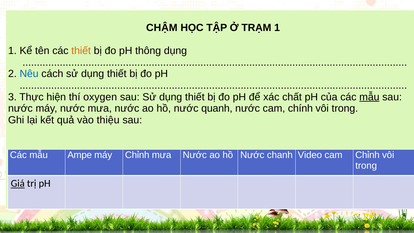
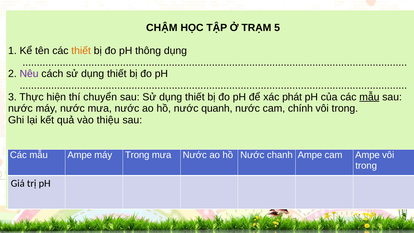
TRẠM 1: 1 -> 5 (277, 28)
Nêu colour: blue -> purple (29, 74)
oxygen: oxygen -> chuyển (100, 97)
chất: chất -> phát (292, 97)
máy Chỉnh: Chỉnh -> Trong (137, 155)
chanh Video: Video -> Ampe (310, 155)
cam Chỉnh: Chỉnh -> Ampe (367, 155)
Giá underline: present -> none (18, 183)
